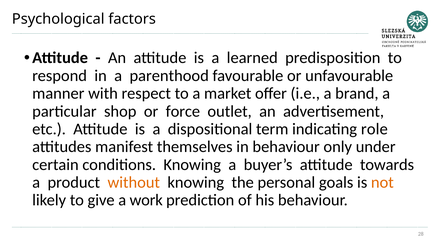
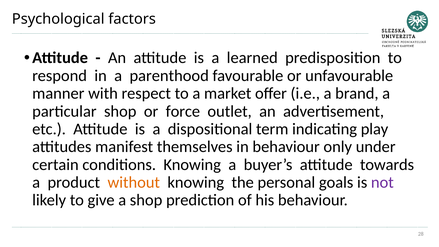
role: role -> play (375, 129)
not colour: orange -> purple (382, 182)
a work: work -> shop (146, 200)
